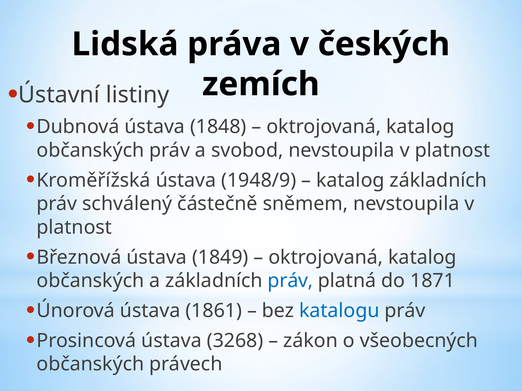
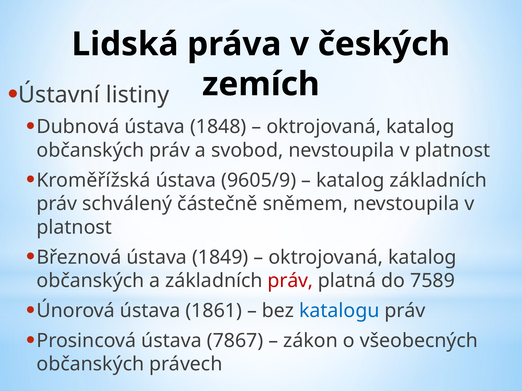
1948/9: 1948/9 -> 9605/9 (259, 180)
práv colour: blue -> red (290, 281)
1871: 1871 -> 7589 (433, 281)
3268: 3268 -> 7867 (235, 341)
